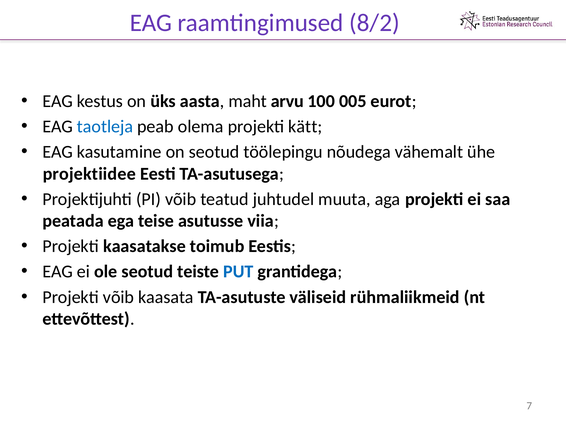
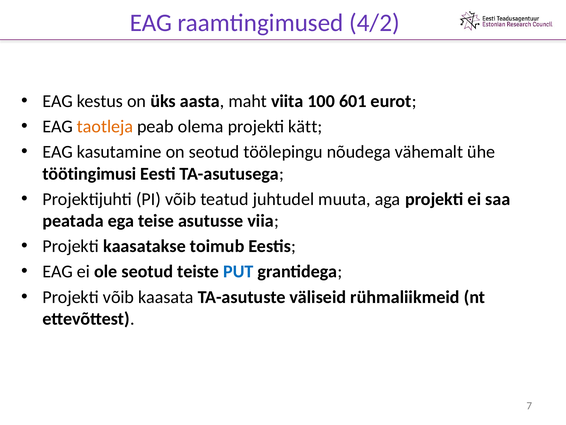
8/2: 8/2 -> 4/2 (375, 23)
arvu: arvu -> viita (287, 101)
005: 005 -> 601 (353, 101)
taotleja colour: blue -> orange (105, 126)
projektiidee: projektiidee -> töötingimusi (89, 174)
